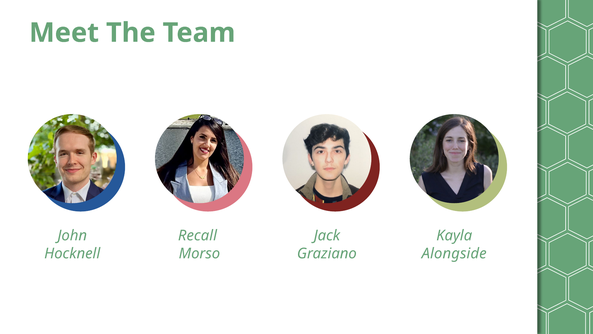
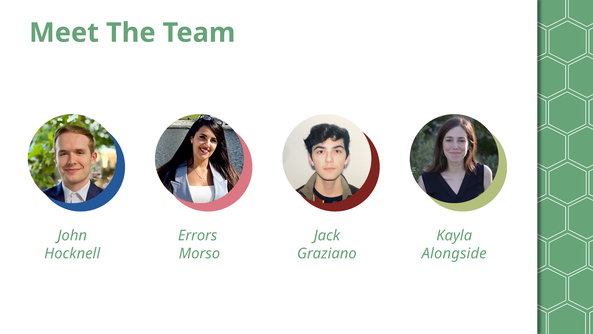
Recall: Recall -> Errors (198, 235)
